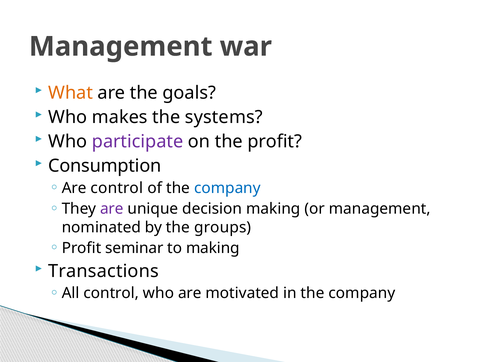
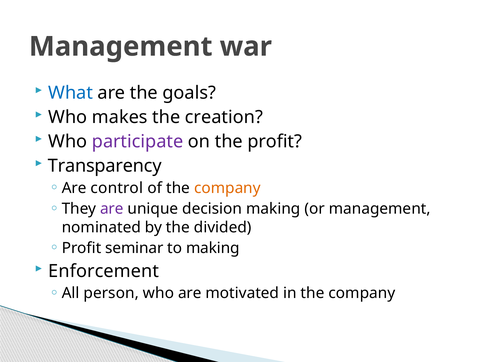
What colour: orange -> blue (71, 93)
systems: systems -> creation (224, 117)
Consumption: Consumption -> Transparency (105, 166)
company colour: blue -> orange (227, 188)
groups: groups -> divided (223, 228)
Transactions: Transactions -> Enforcement (104, 271)
All control: control -> person (111, 293)
